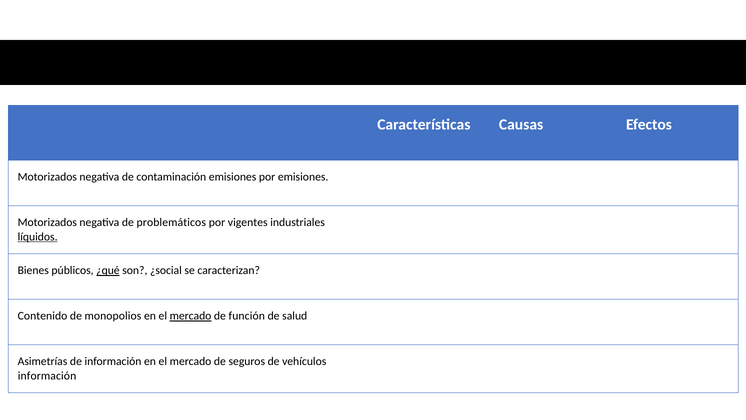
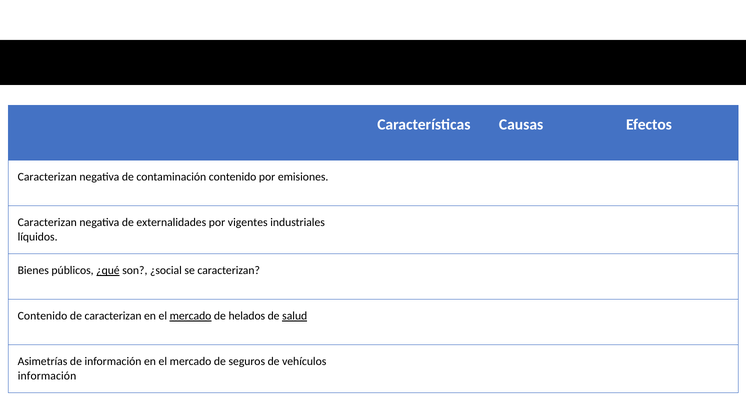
Motorizados: Motorizados -> Caracterizan (47, 177)
contaminación emisiones: emisiones -> contenido (233, 177)
Motorizados: Motorizados -> Caracterizan (47, 222)
problemáticos: problemáticos -> externalidades (171, 222)
líquidos underline: present -> none (38, 237)
de monopolios: monopolios -> caracterizan (113, 316)
función: función -> helados (247, 316)
salud underline: none -> present (295, 316)
